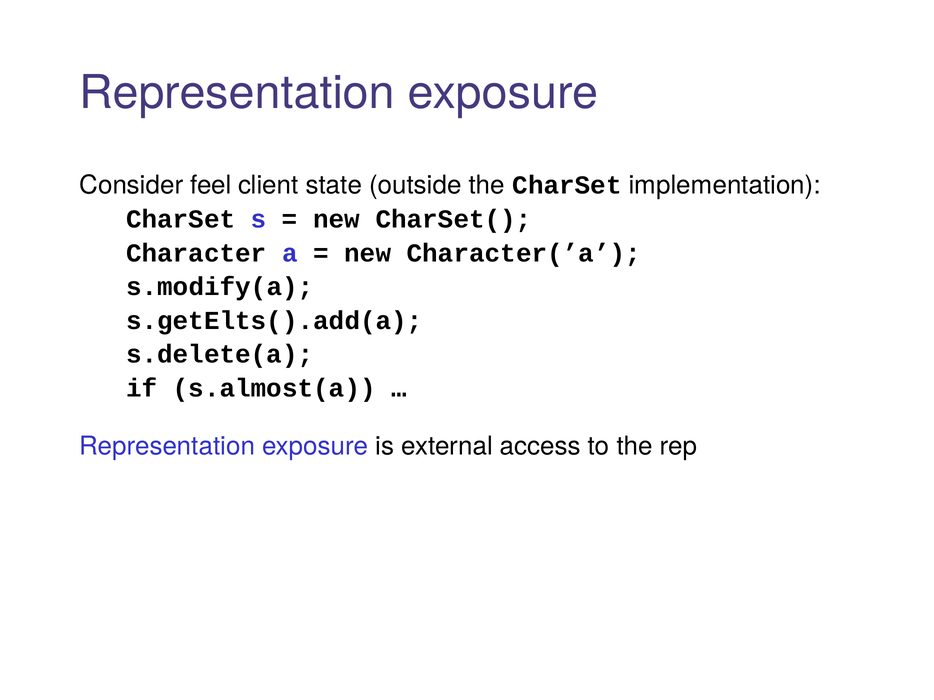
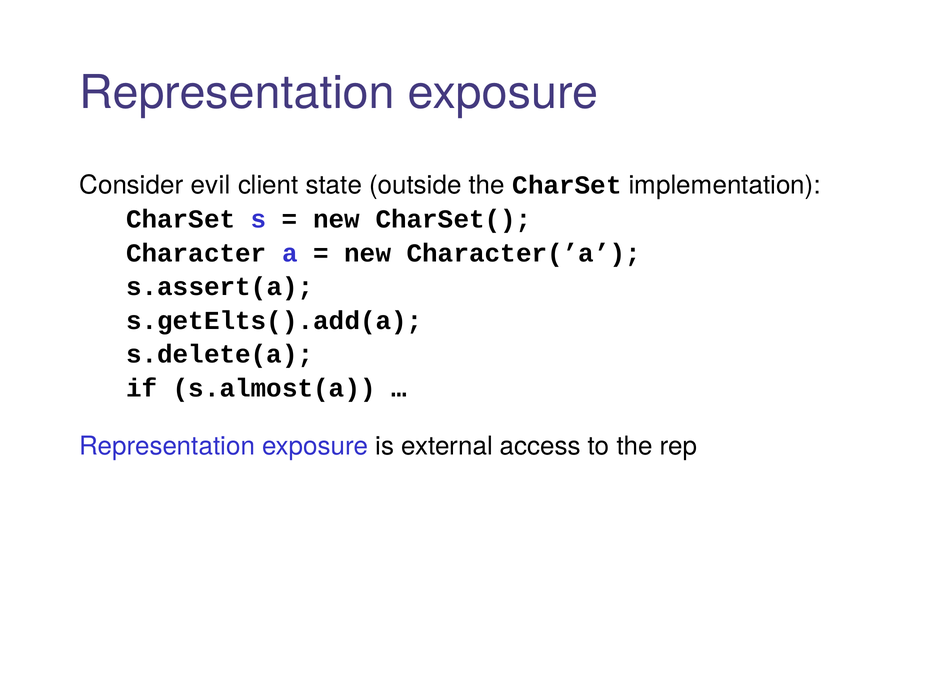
feel: feel -> evil (210, 186)
s.modify(a: s.modify(a -> s.assert(a (220, 287)
